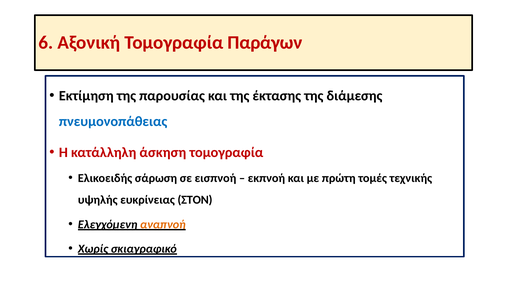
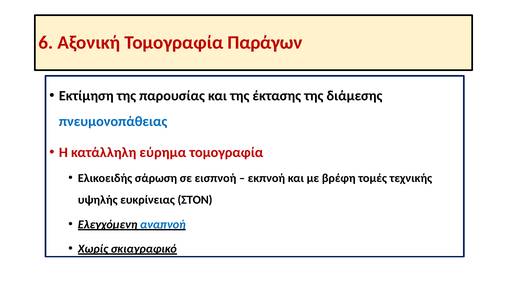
άσκηση: άσκηση -> εύρημα (163, 153)
πρώτη: πρώτη -> βρέφη (339, 178)
αναπνοή colour: orange -> blue (163, 225)
